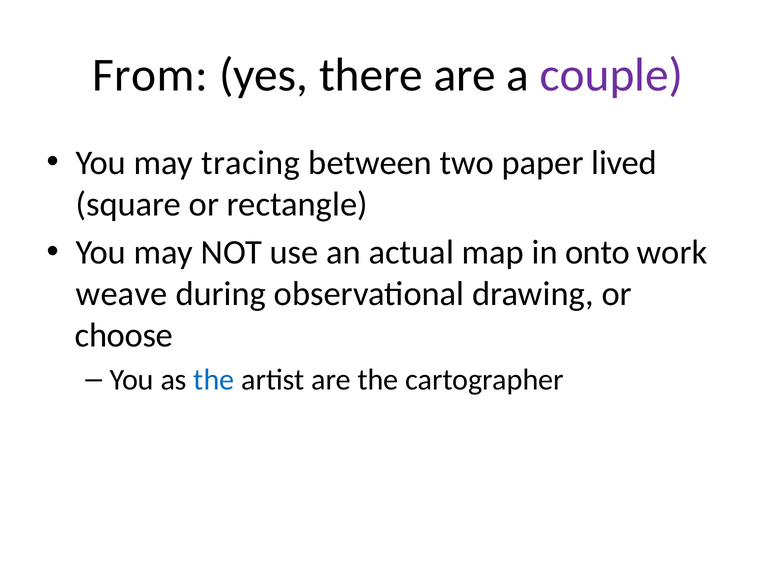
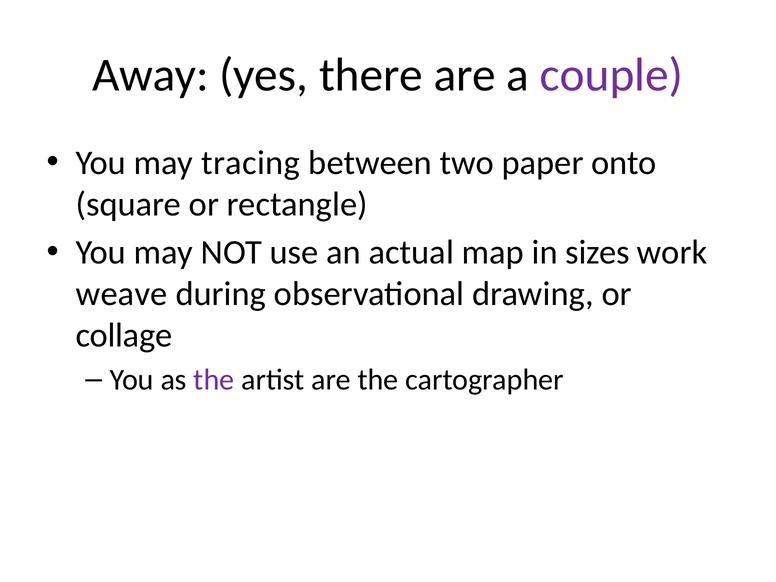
From: From -> Away (150, 75)
lived: lived -> onto (624, 163)
onto: onto -> sizes (598, 252)
choose: choose -> collage (124, 335)
the colour: blue -> purple (214, 380)
